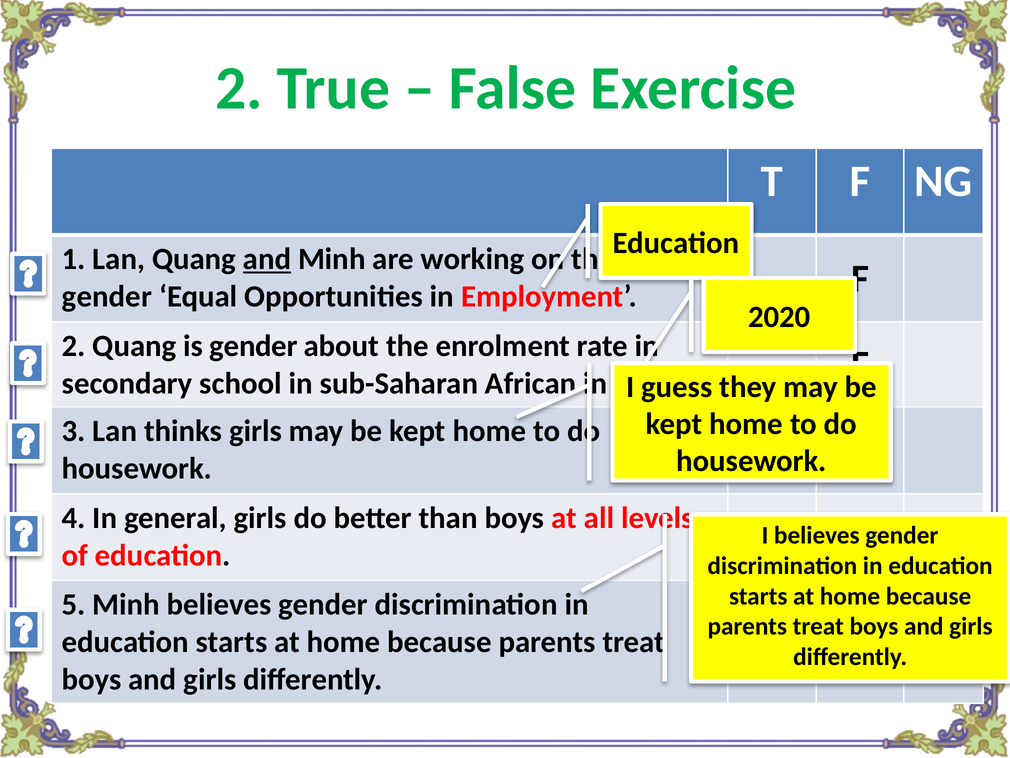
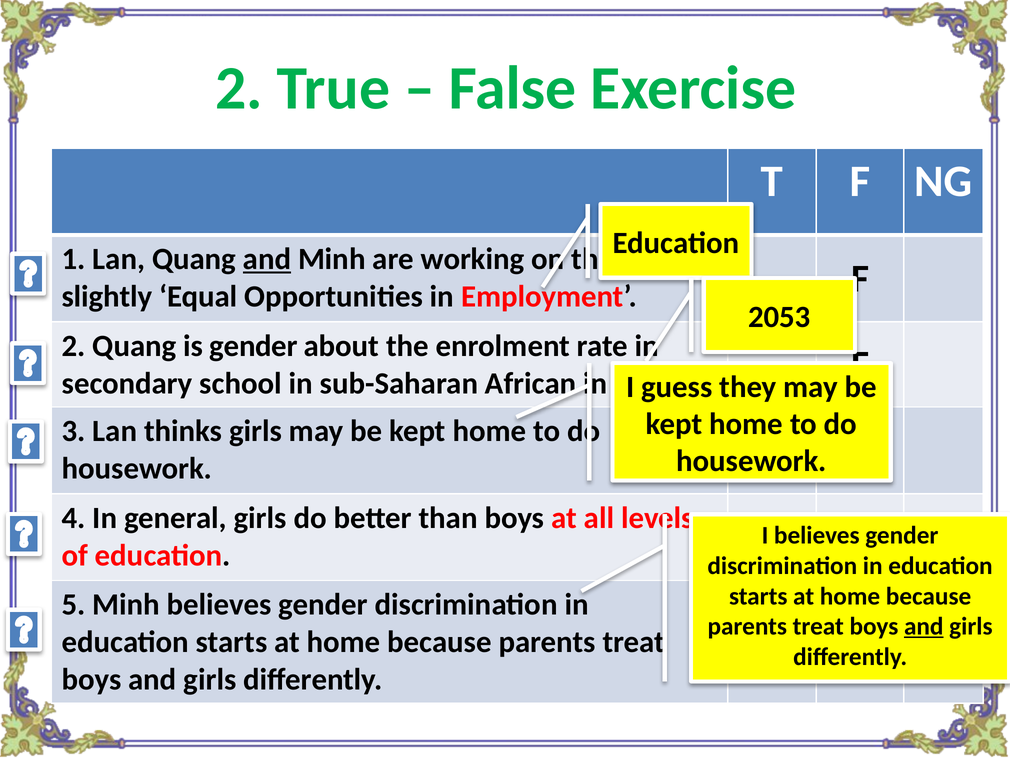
gender: gender -> slightly (107, 296)
2020: 2020 -> 2053 (779, 317)
and underline: none -> present (924, 626)
